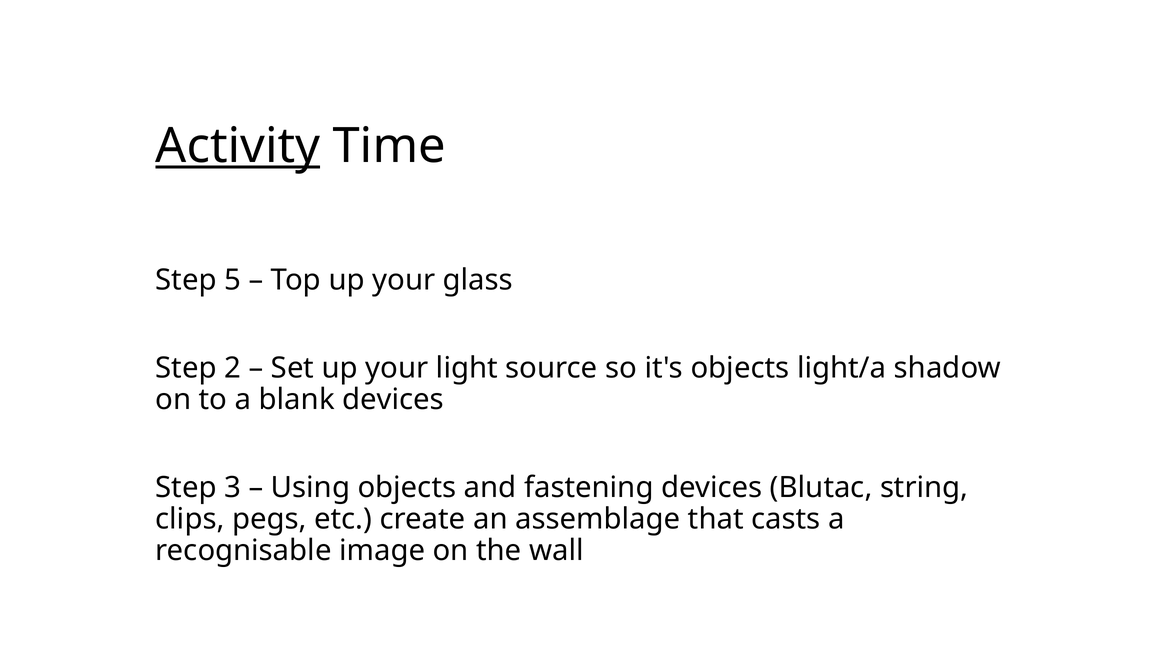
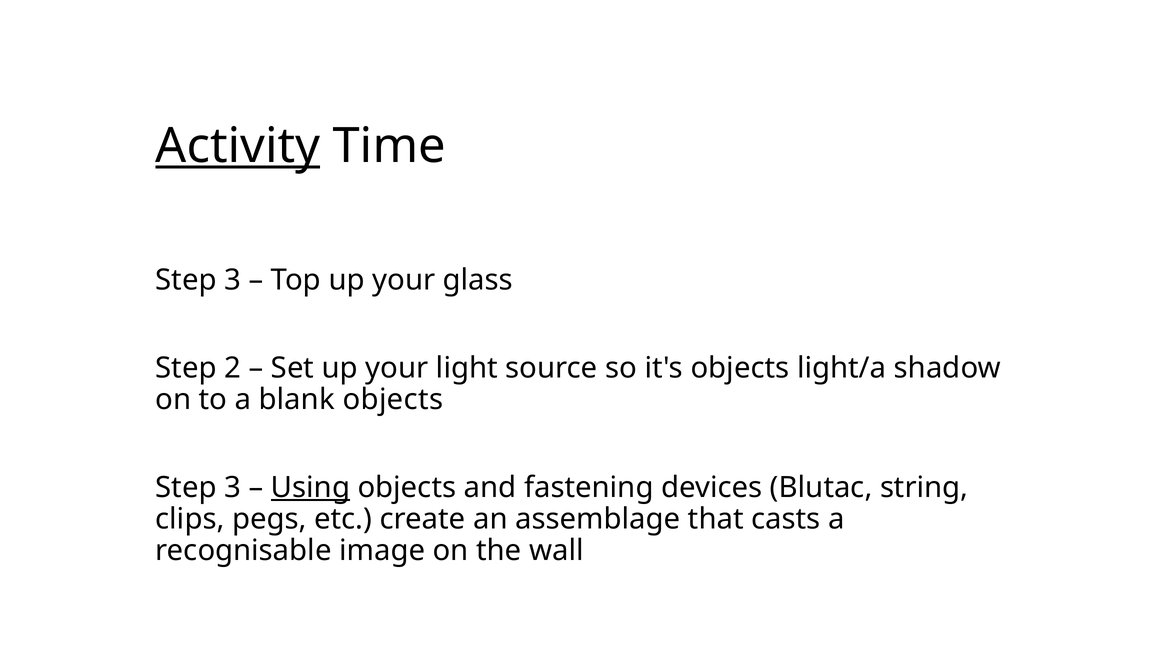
5: 5 -> 3 (233, 280)
blank devices: devices -> objects (393, 399)
Using underline: none -> present (310, 487)
